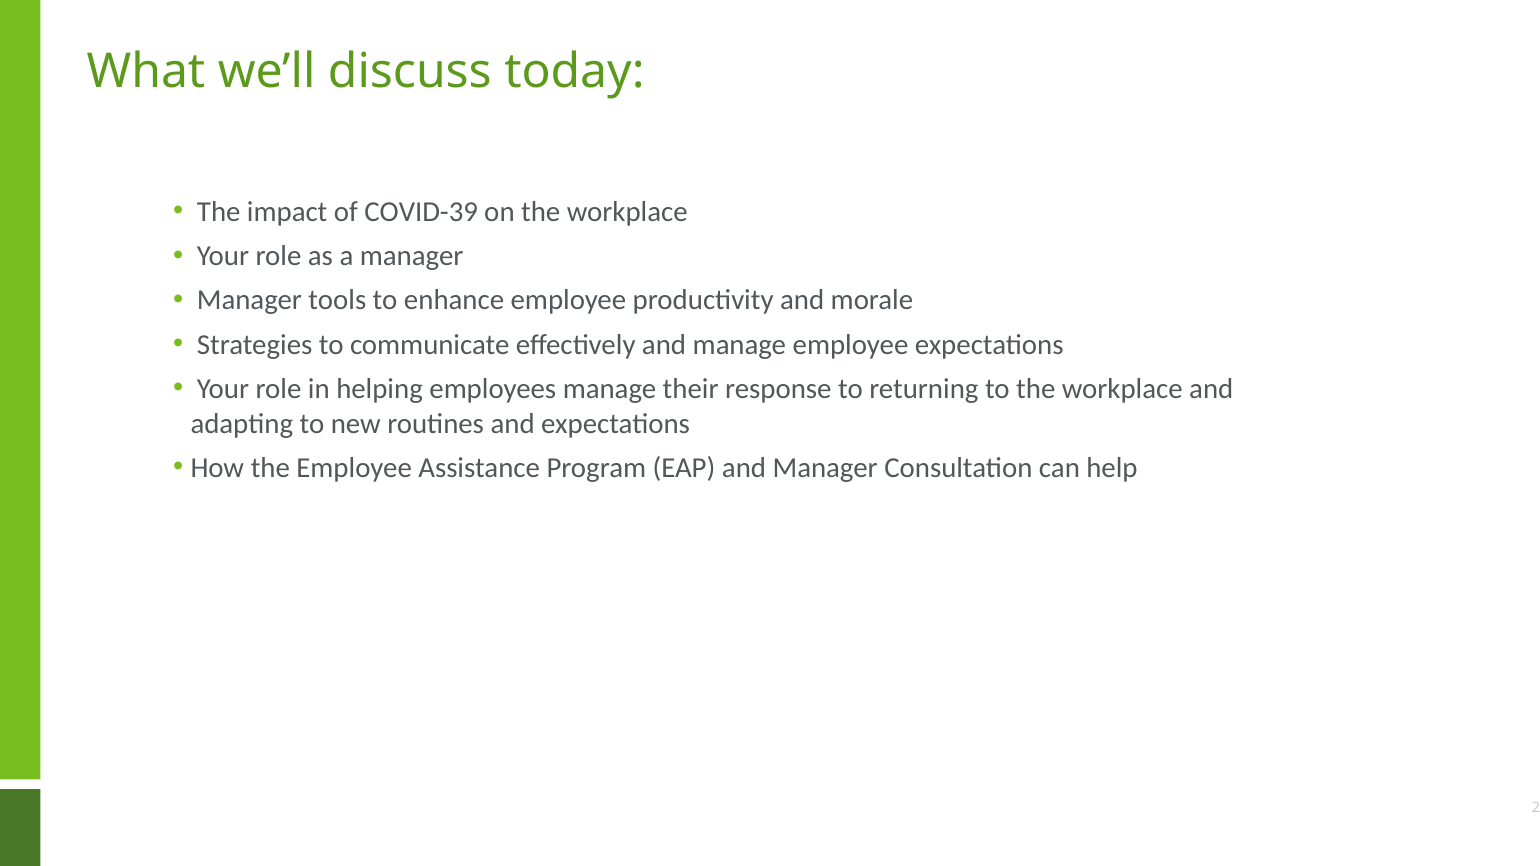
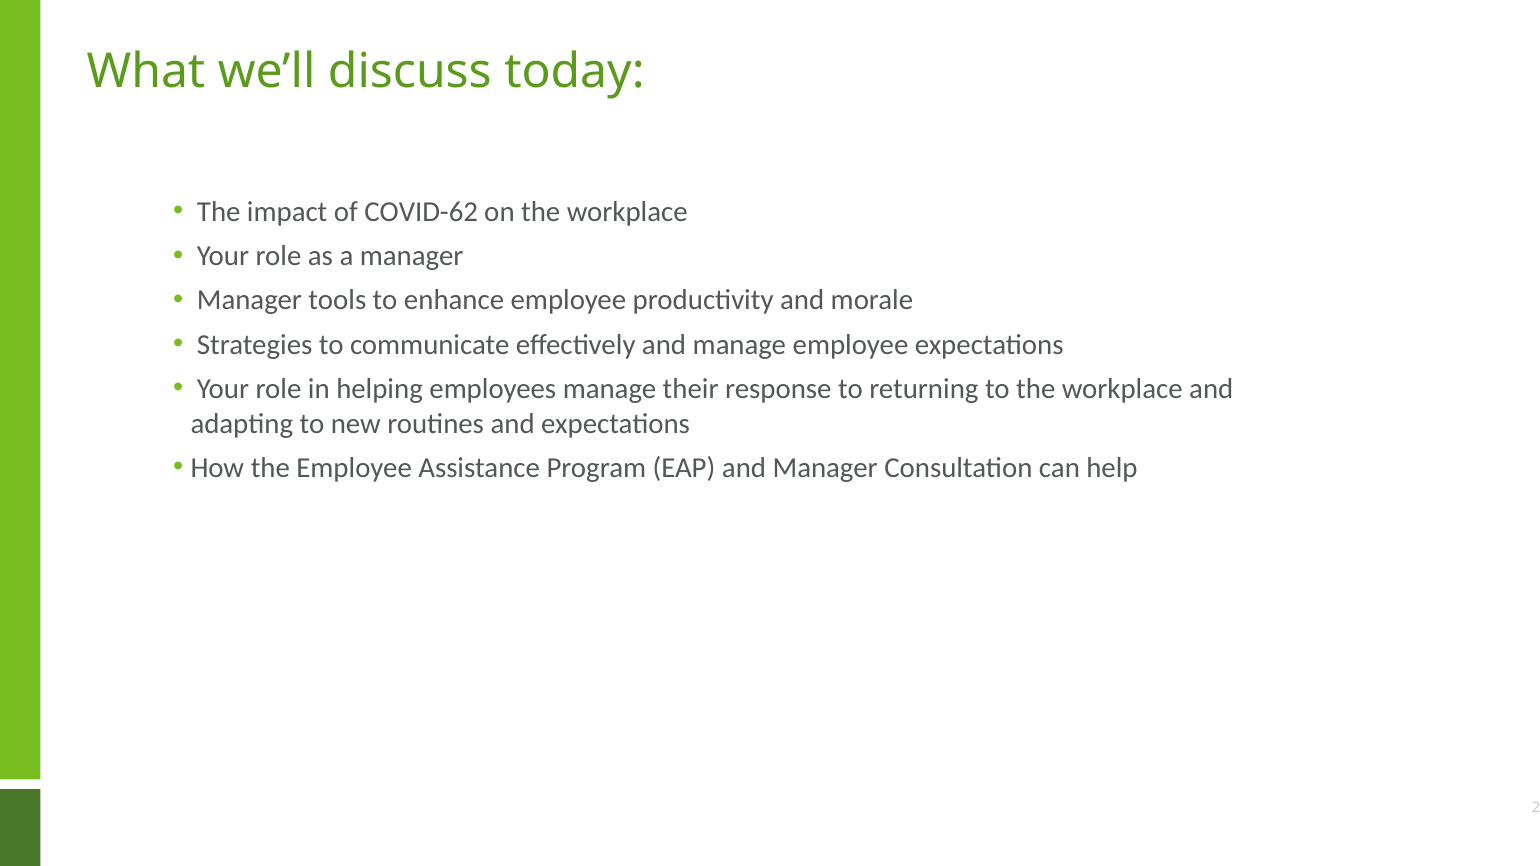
COVID-39: COVID-39 -> COVID-62 (421, 212)
